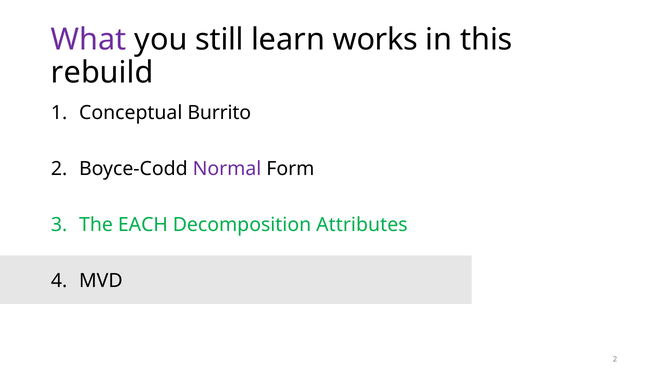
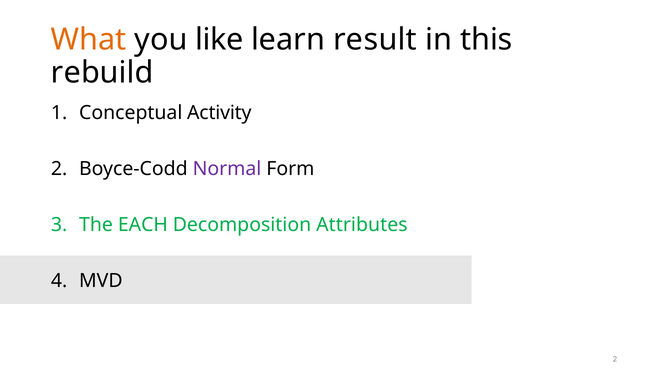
What colour: purple -> orange (89, 40)
still: still -> like (220, 40)
works: works -> result (375, 40)
Burrito: Burrito -> Activity (219, 113)
